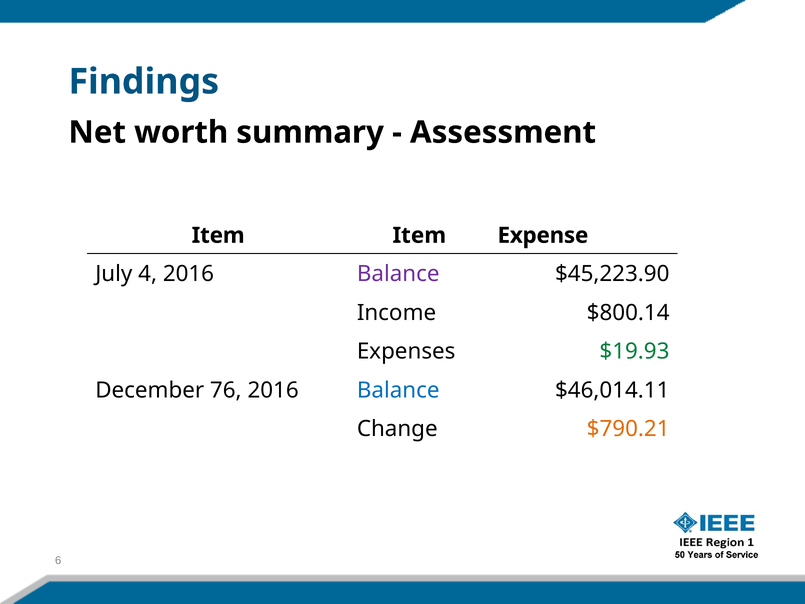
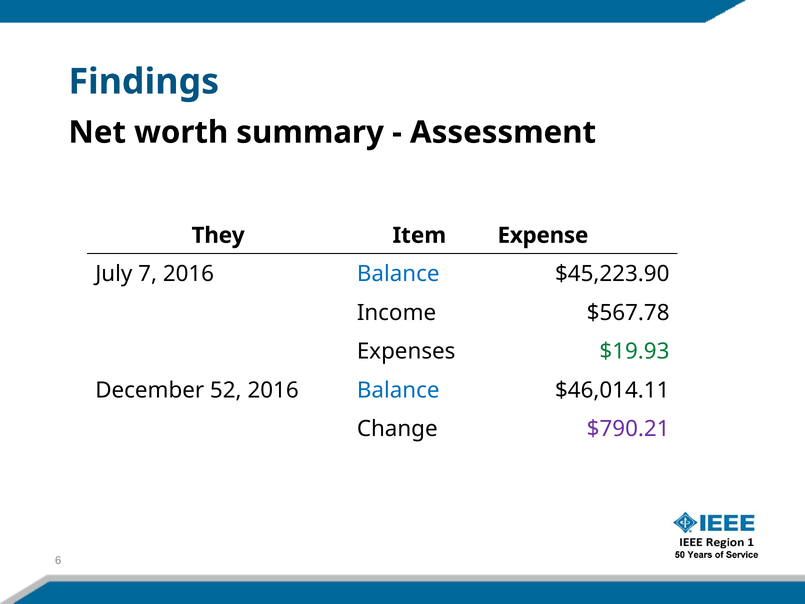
Item: Item -> They (218, 235)
4: 4 -> 7 (148, 274)
Balance colour: purple -> blue (398, 274)
$800.14: $800.14 -> $567.78 (628, 313)
76: 76 -> 52 (226, 390)
$790.21 colour: orange -> purple (628, 429)
